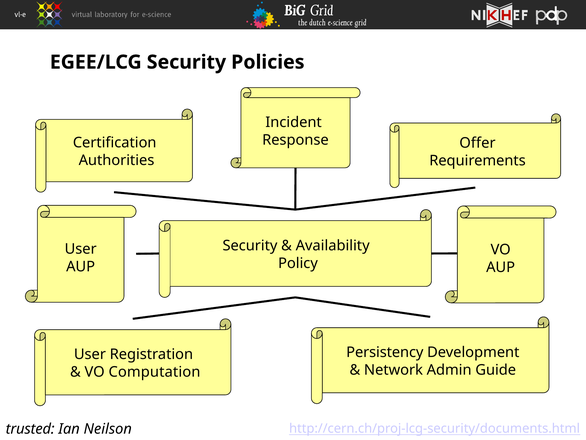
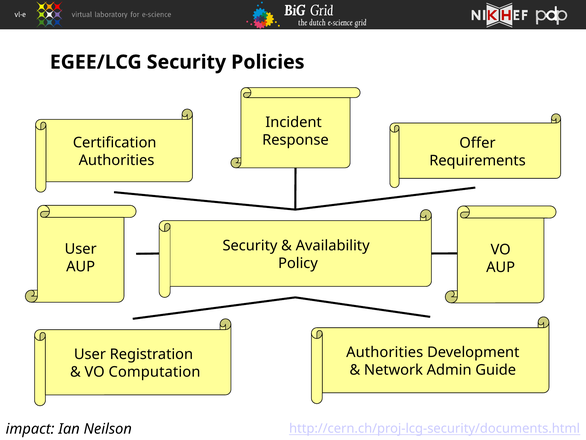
Persistency: Persistency -> Authorities (385, 352)
trusted: trusted -> impact (30, 429)
